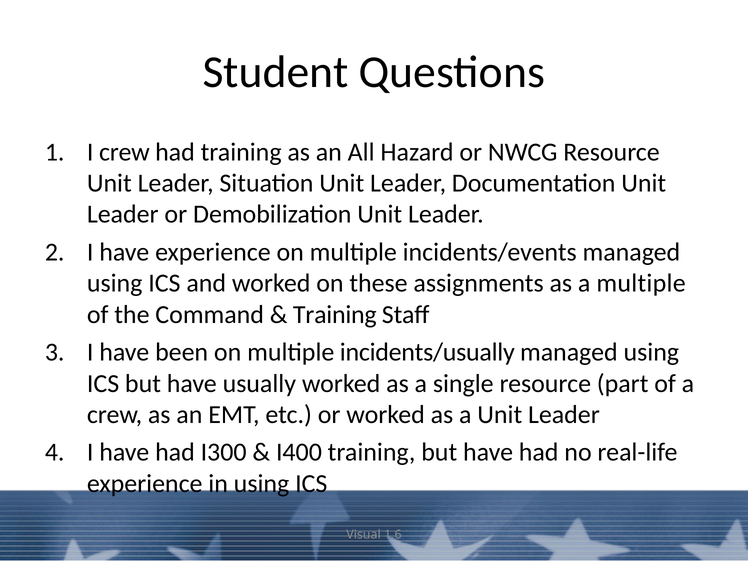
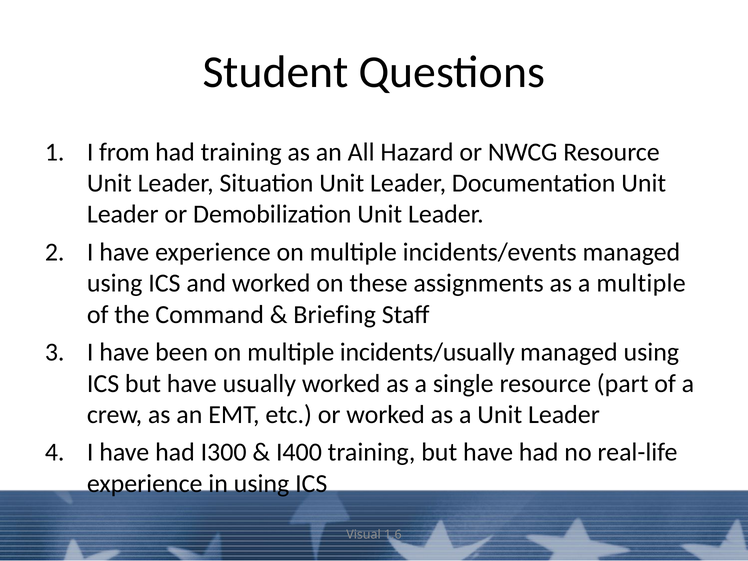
I crew: crew -> from (124, 152)
Training: Training -> Briefing (335, 314)
